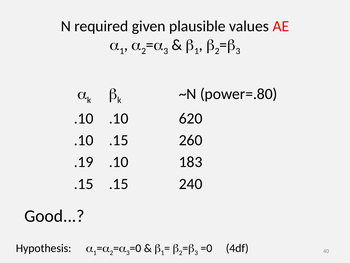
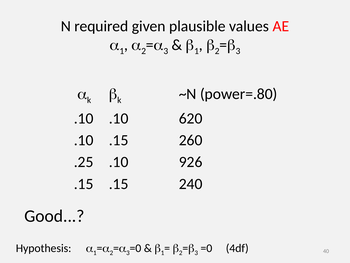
.19: .19 -> .25 (84, 162)
183: 183 -> 926 (191, 162)
